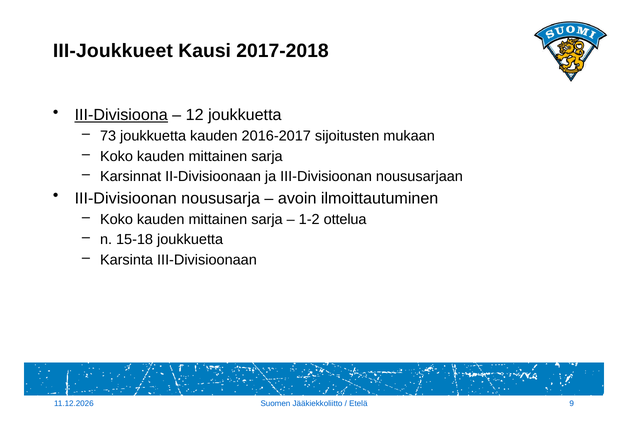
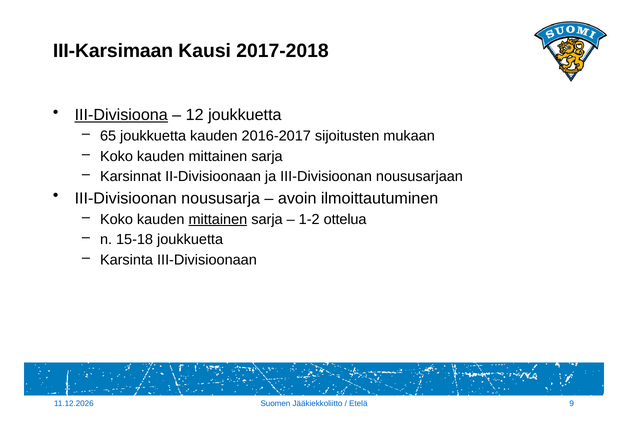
III-Joukkueet: III-Joukkueet -> III-Karsimaan (113, 51)
73: 73 -> 65 (108, 136)
mittainen underline: none -> present (218, 220)
